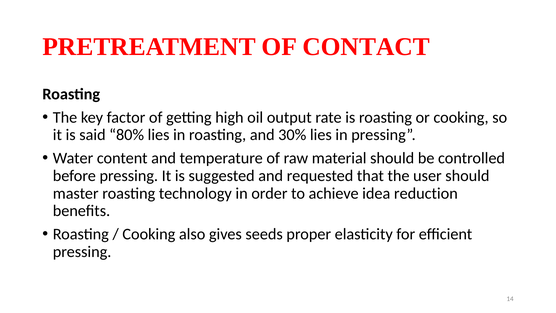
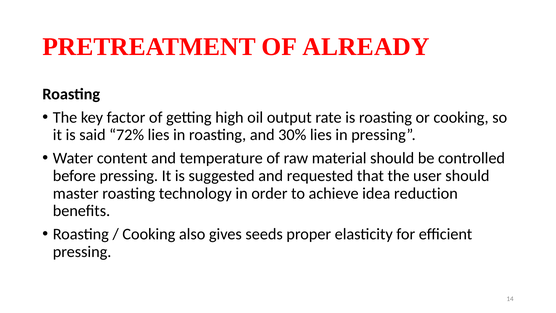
CONTACT: CONTACT -> ALREADY (366, 47)
80%: 80% -> 72% (127, 135)
